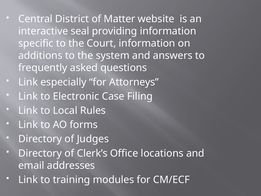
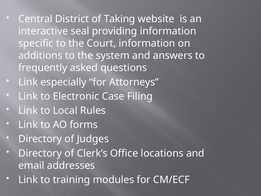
Matter: Matter -> Taking (120, 19)
